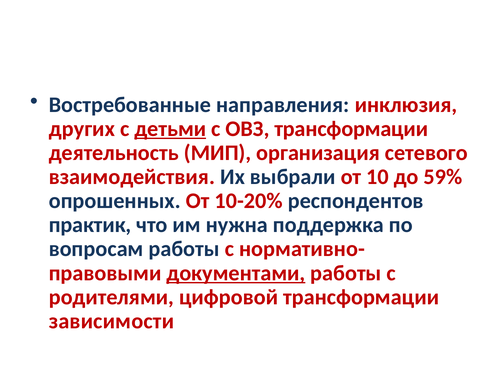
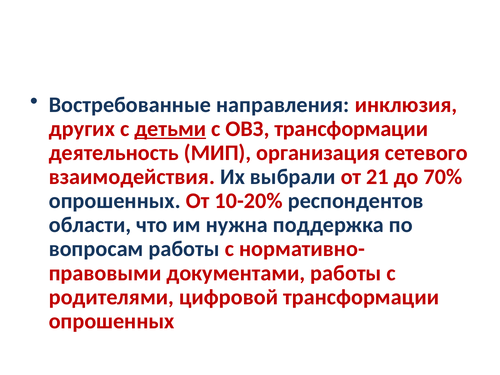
10: 10 -> 21 (378, 177)
59%: 59% -> 70% (443, 177)
практик: практик -> области (90, 225)
документами underline: present -> none (236, 273)
зависимости: зависимости -> опрошенных (112, 321)
